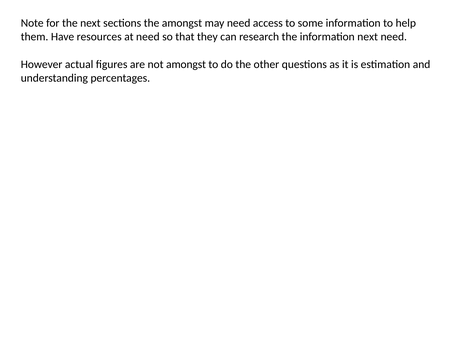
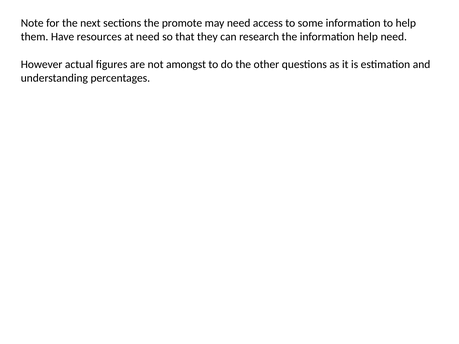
the amongst: amongst -> promote (182, 23)
information next: next -> help (368, 37)
